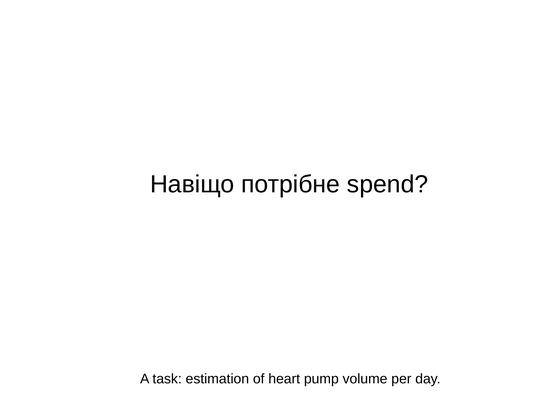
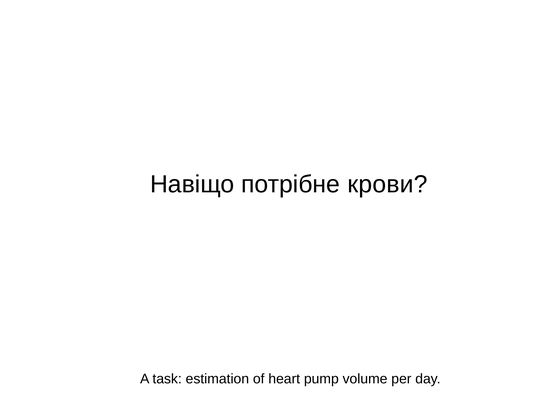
spend: spend -> крови (388, 184)
